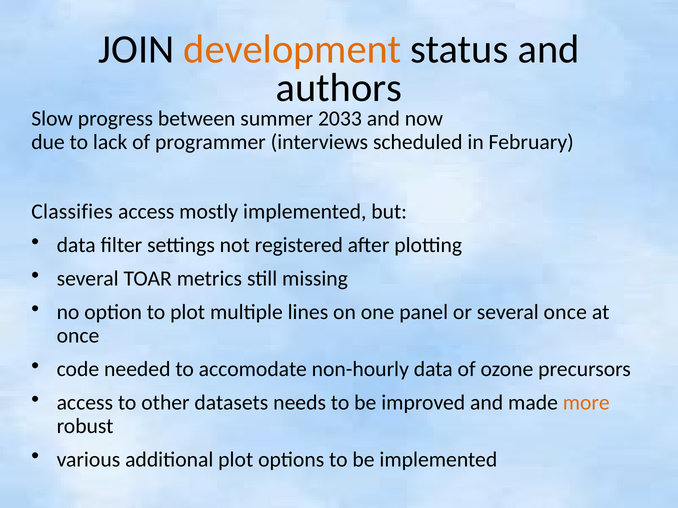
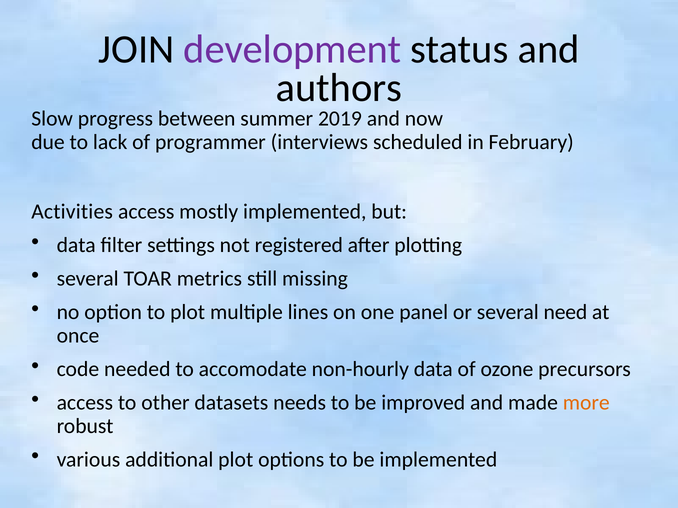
development colour: orange -> purple (292, 49)
2033: 2033 -> 2019 (340, 119)
Classifies: Classifies -> Activities (72, 212)
several once: once -> need (565, 313)
